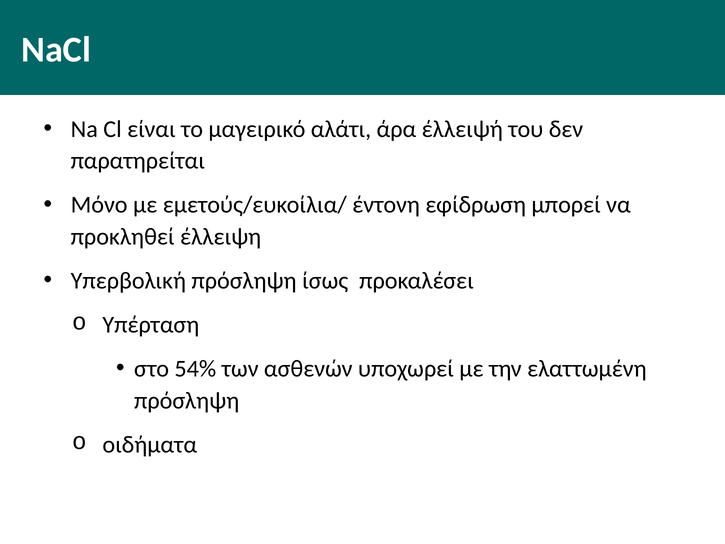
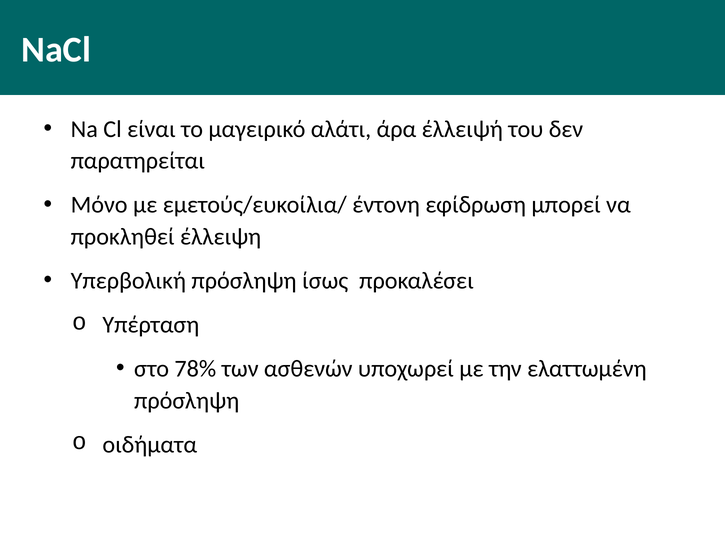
54%: 54% -> 78% (195, 369)
